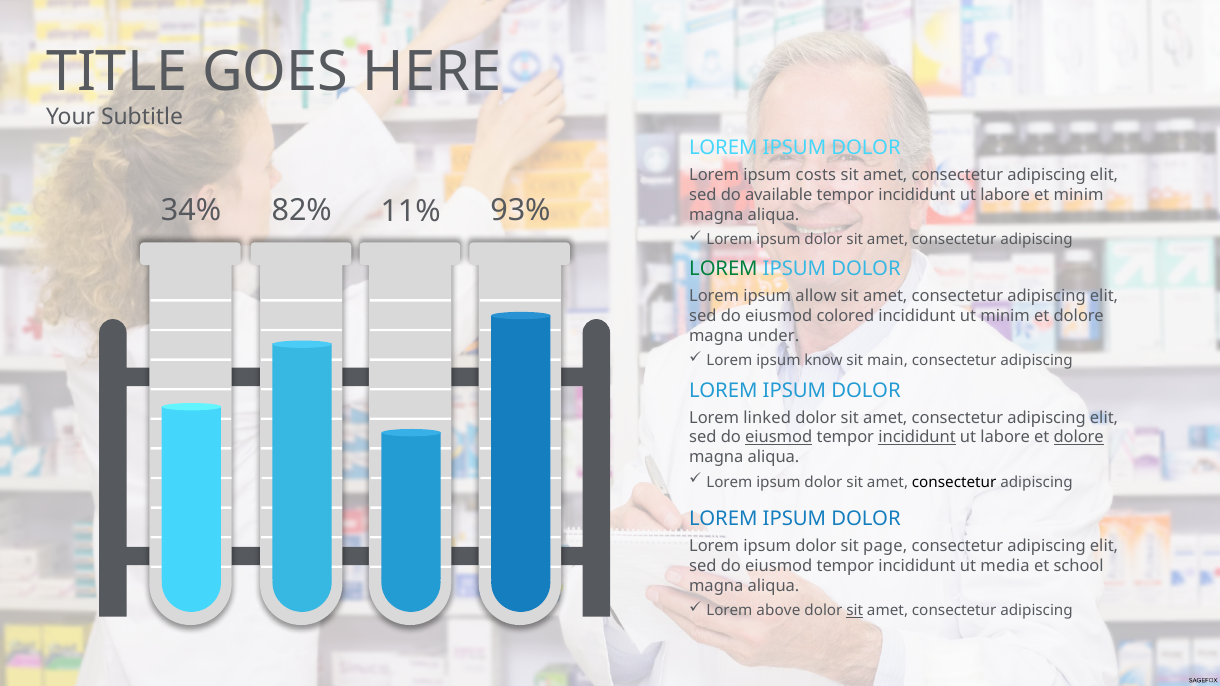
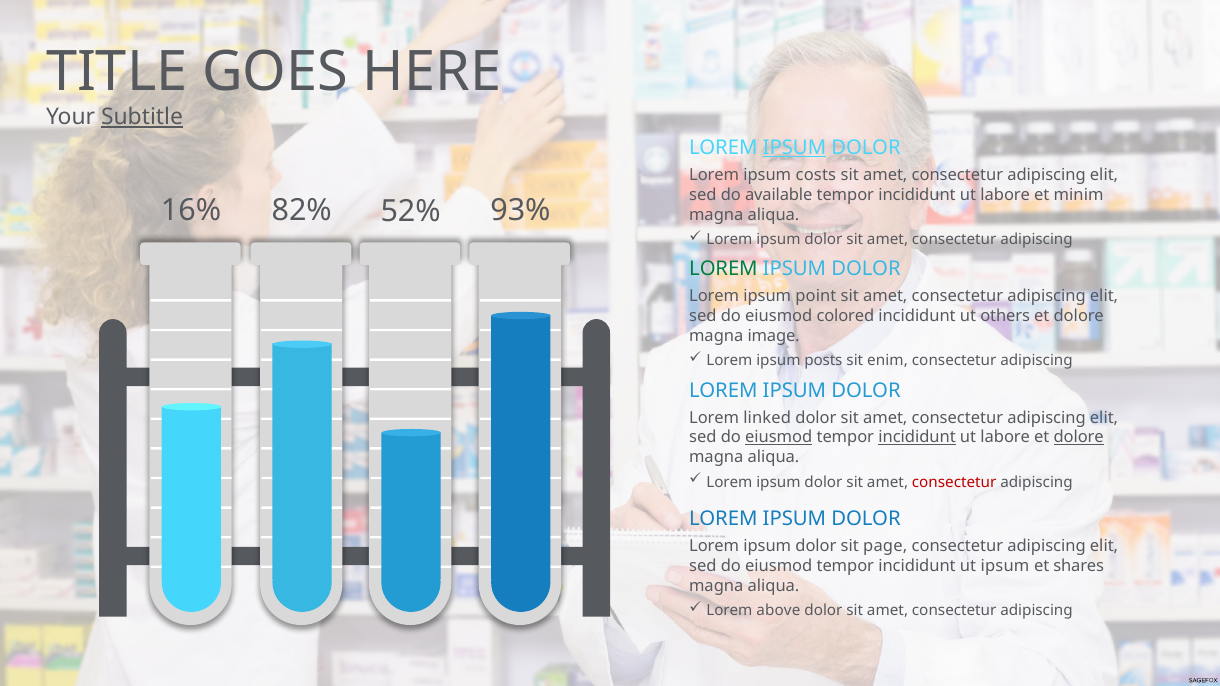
Subtitle underline: none -> present (142, 117)
IPSUM underline: none -> present (794, 148)
34%: 34% -> 16% (191, 210)
11%: 11% -> 52% (411, 211)
allow: allow -> point (816, 296)
ut minim: minim -> others (1005, 316)
under: under -> image (774, 336)
know: know -> posts (823, 361)
main: main -> enim (887, 361)
consectetur colour: black -> red (954, 483)
ut media: media -> ipsum (1005, 566)
school: school -> shares (1079, 566)
sit underline: present -> none (855, 611)
